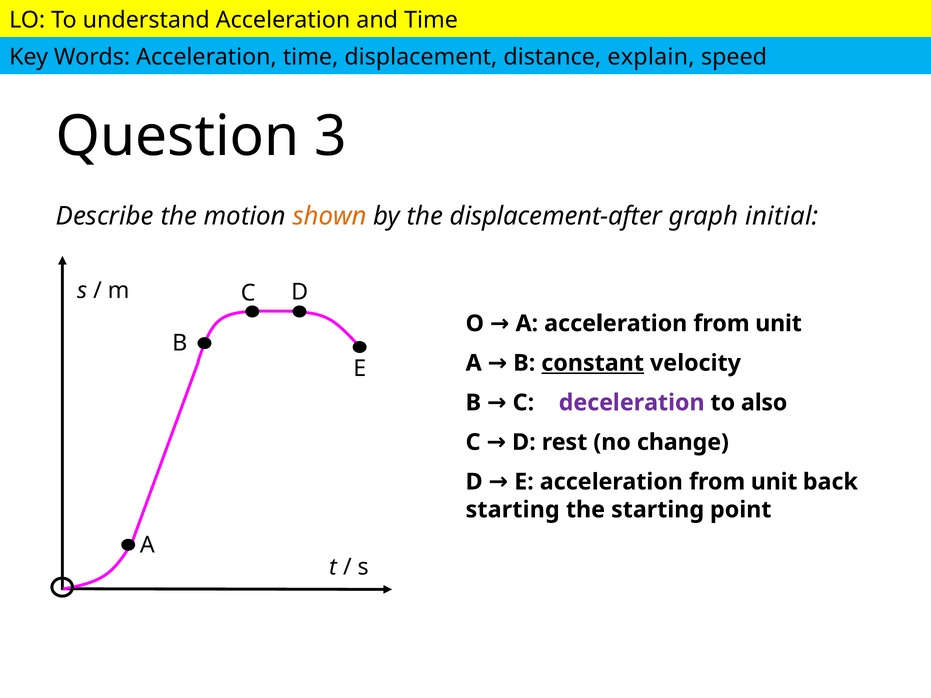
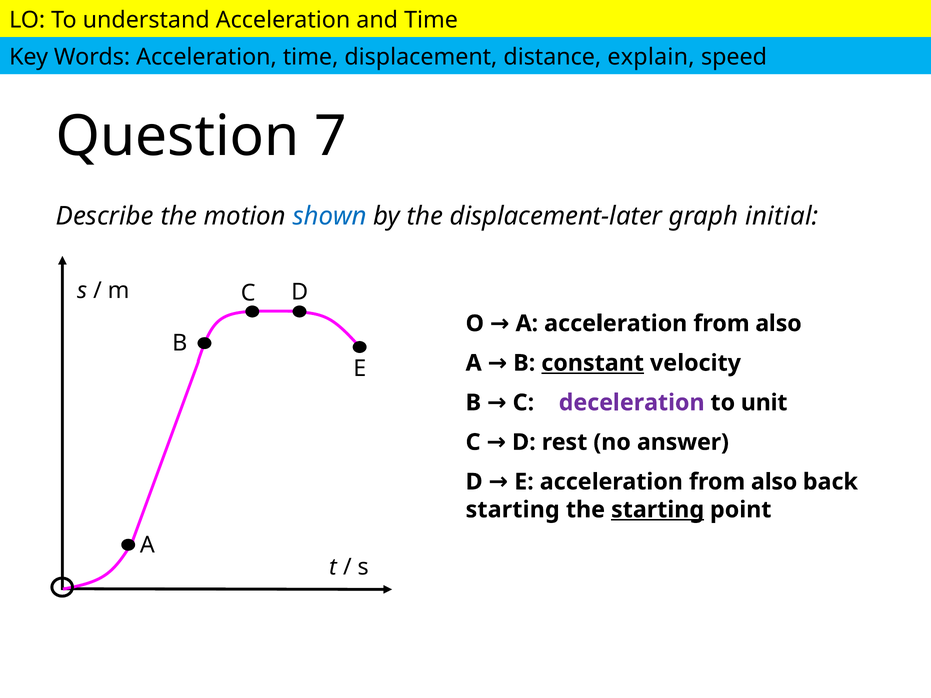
3: 3 -> 7 (330, 136)
shown colour: orange -> blue (330, 216)
displacement-after: displacement-after -> displacement-later (556, 216)
A acceleration from unit: unit -> also (779, 324)
also: also -> unit (764, 403)
change: change -> answer (683, 442)
E acceleration from unit: unit -> also (774, 482)
starting underline: none -> present (658, 510)
